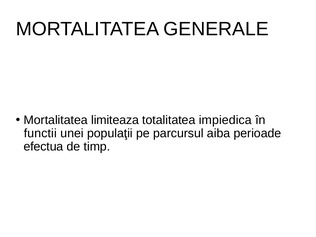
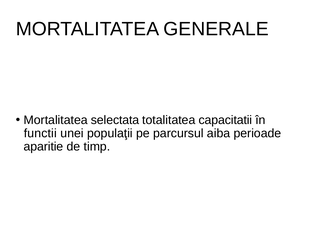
limiteaza: limiteaza -> selectata (115, 120)
impiedica: impiedica -> capacitatii (225, 120)
efectua: efectua -> aparitie (44, 147)
